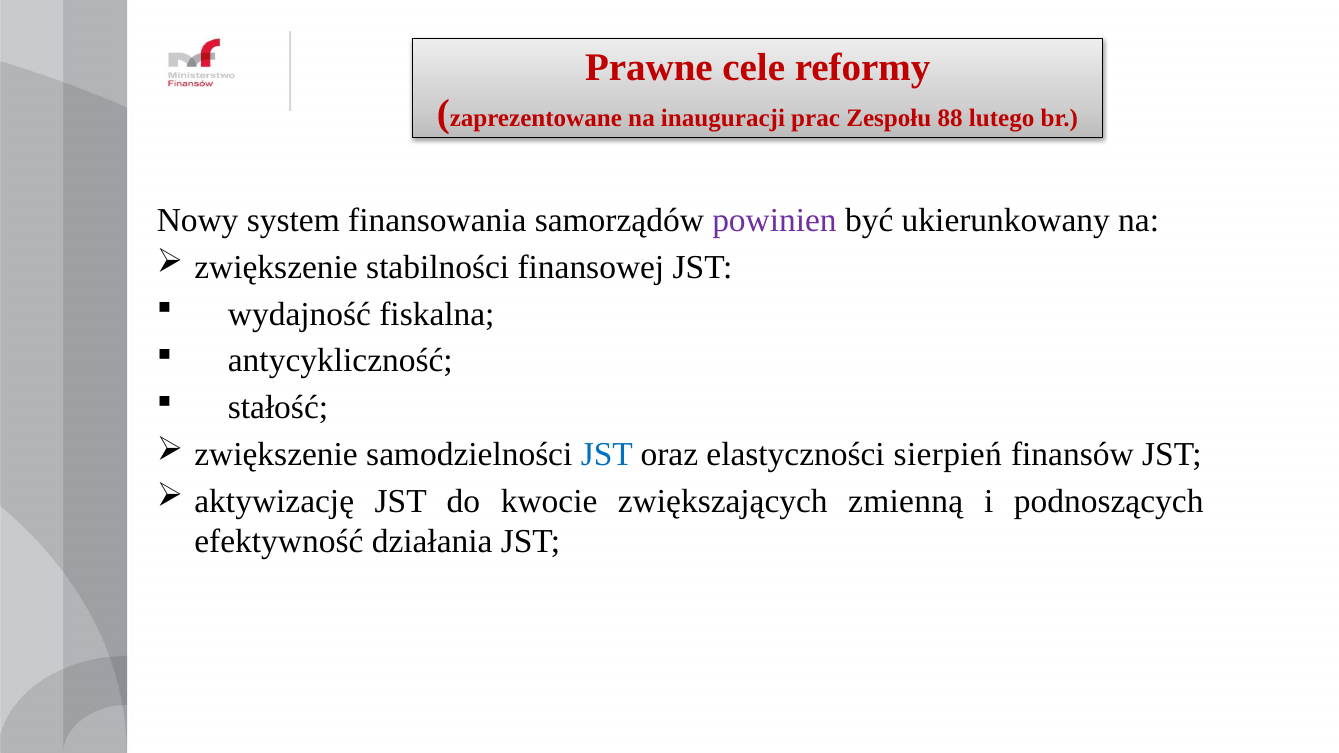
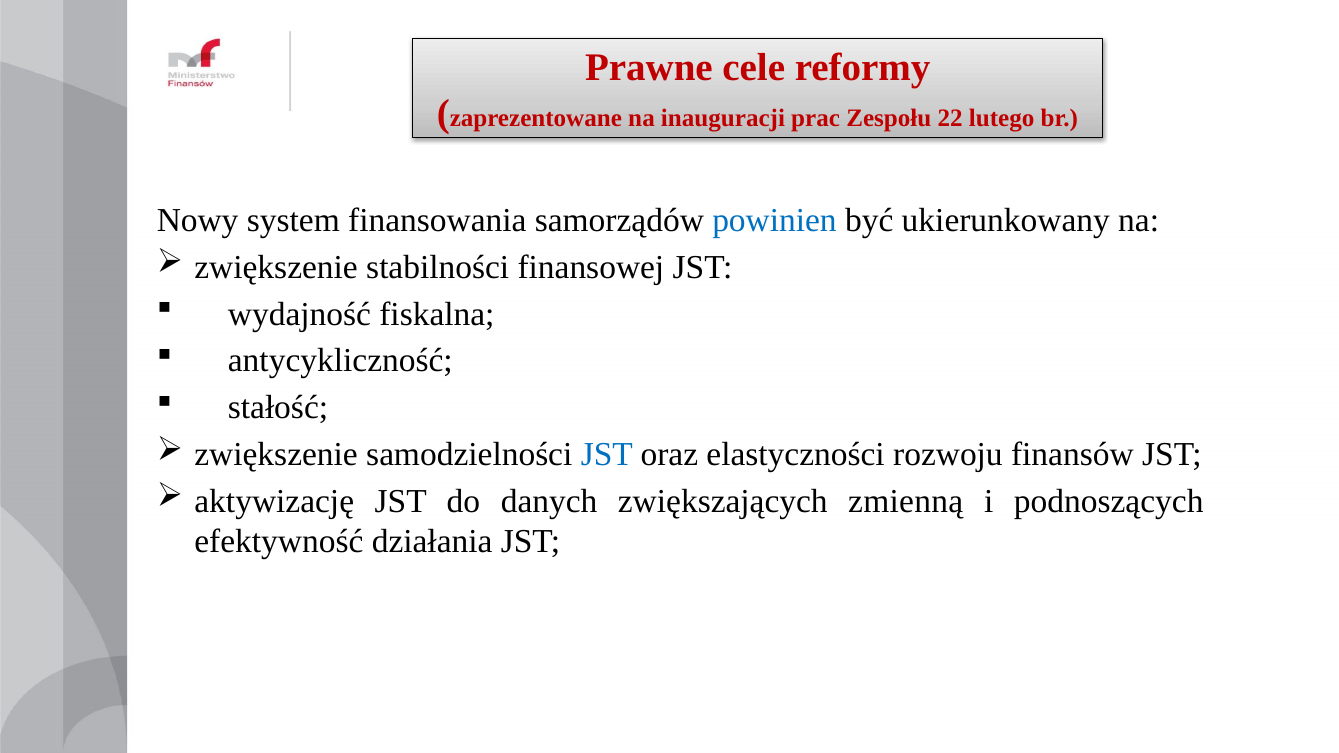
88: 88 -> 22 (950, 119)
powinien colour: purple -> blue (774, 220)
sierpień: sierpień -> rozwoju (948, 455)
kwocie: kwocie -> danych (549, 502)
